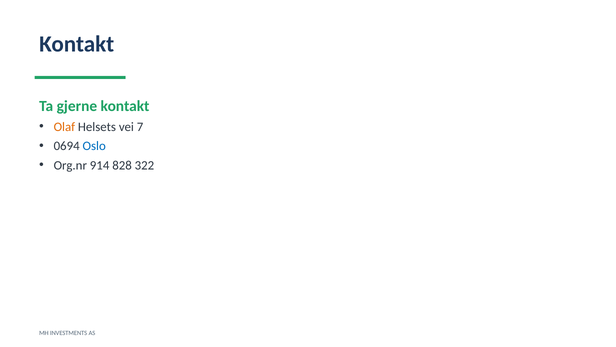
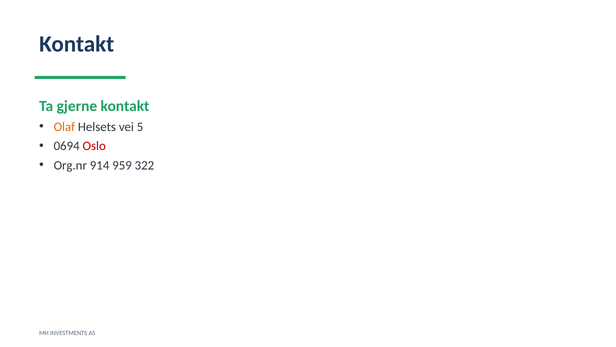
7: 7 -> 5 (140, 127)
Oslo colour: blue -> red (94, 146)
828: 828 -> 959 (122, 165)
